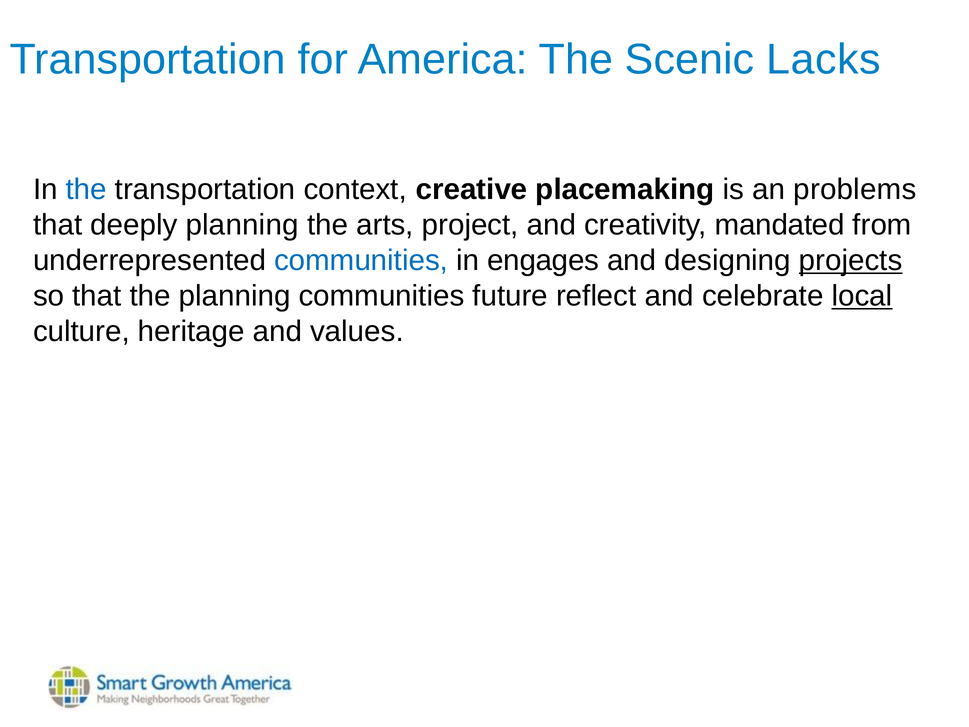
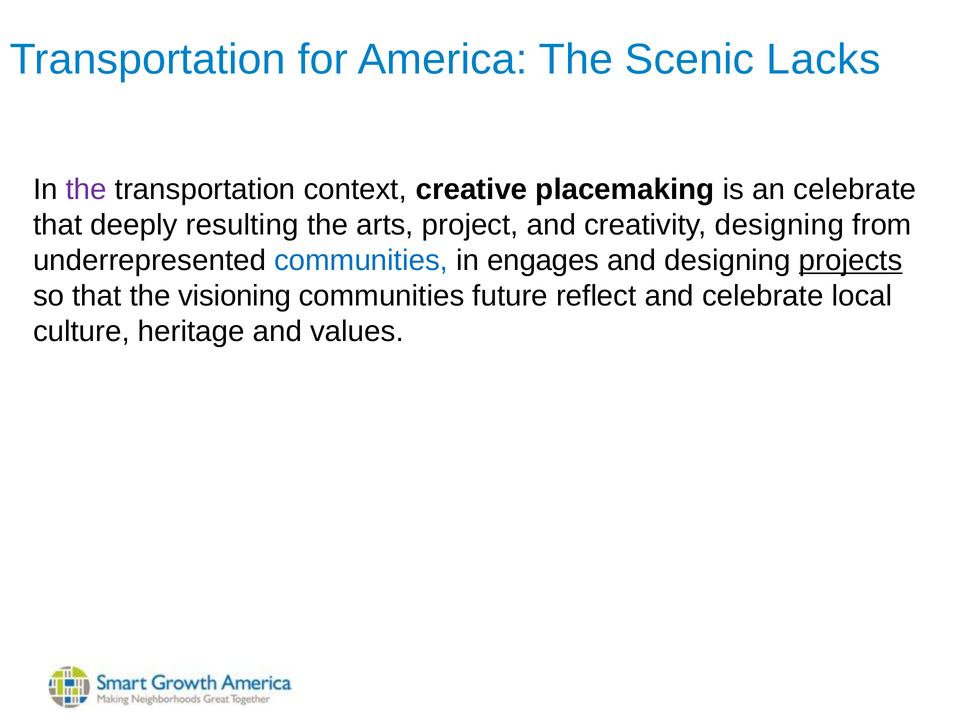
the colour: blue -> purple (86, 189)
an problems: problems -> celebrate (855, 189)
deeply planning: planning -> resulting (242, 225)
creativity mandated: mandated -> designing (779, 225)
the planning: planning -> visioning (235, 296)
local underline: present -> none (862, 296)
